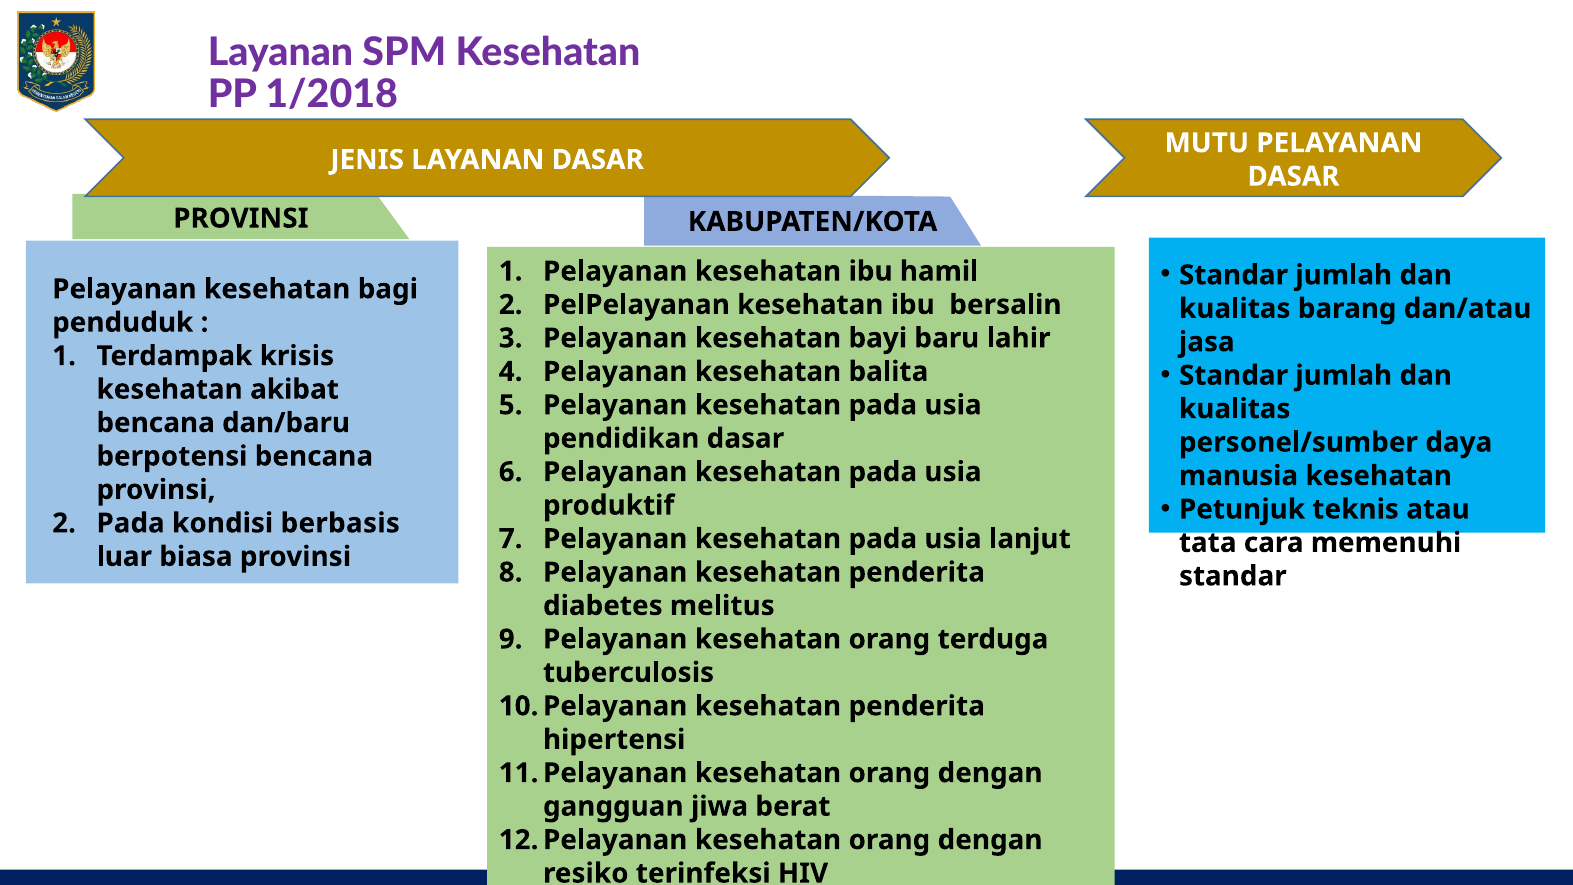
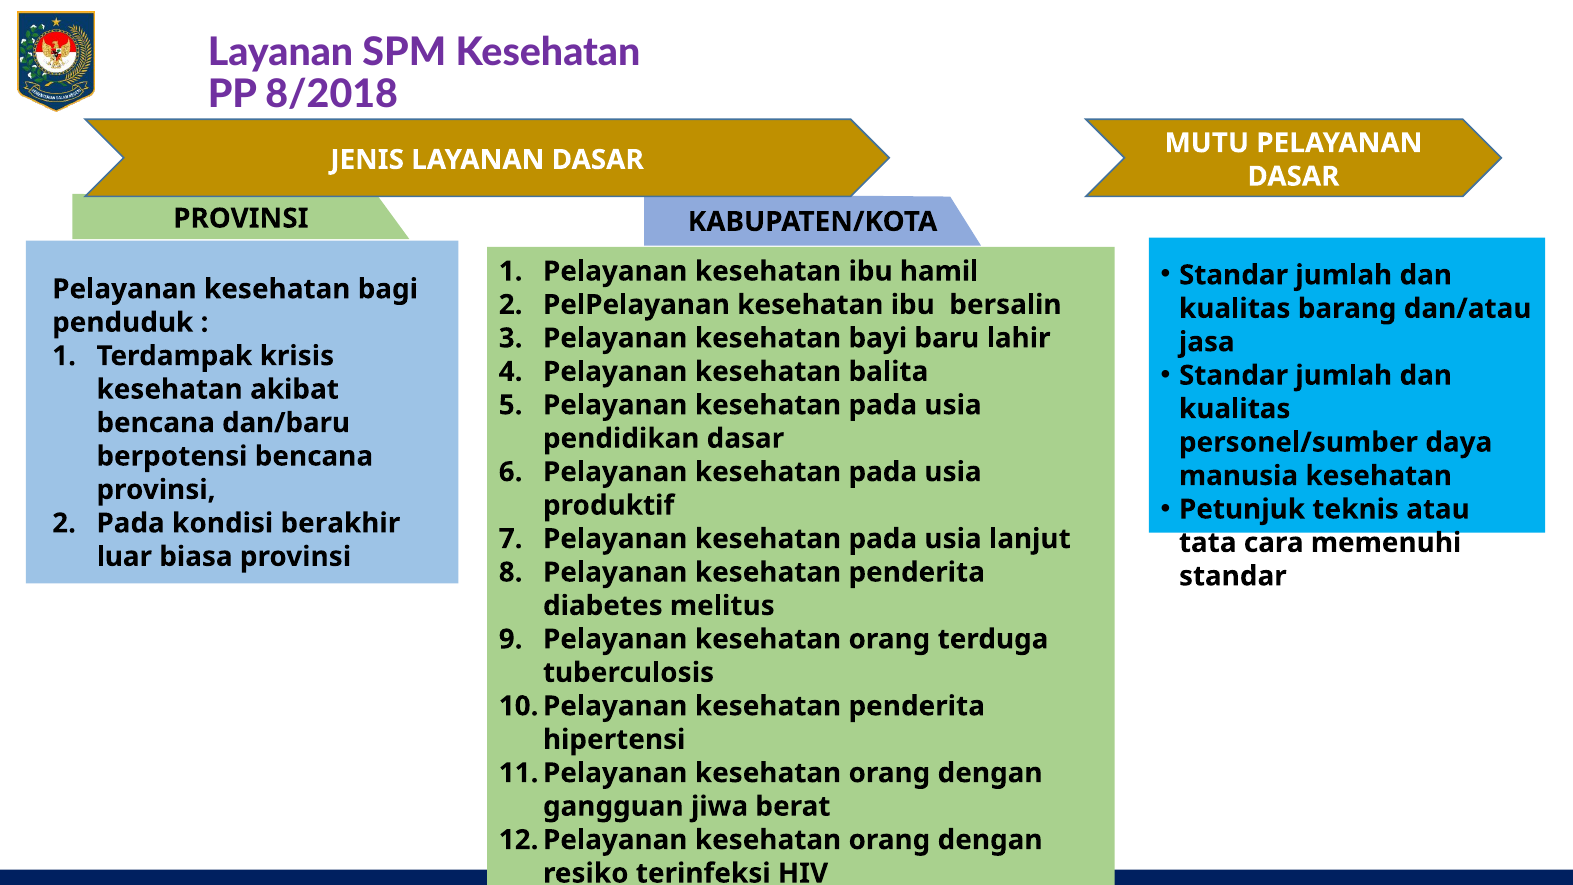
1/2018: 1/2018 -> 8/2018 (332, 95)
berbasis: berbasis -> berakhir (340, 523)
